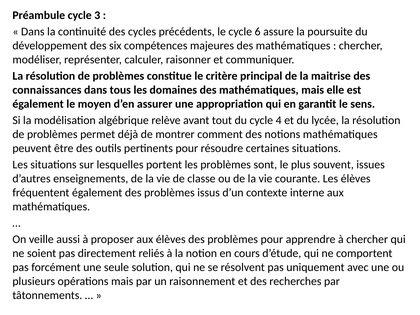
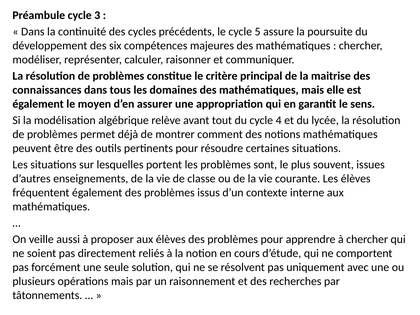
6: 6 -> 5 (258, 32)
